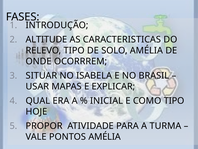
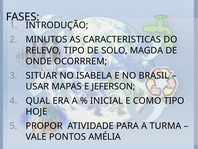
ALTITUDE: ALTITUDE -> MINUTOS (46, 39)
SOLO AMÉLIA: AMÉLIA -> MAGDA (146, 50)
EXPLICAR: EXPLICAR -> JEFERSON (113, 86)
